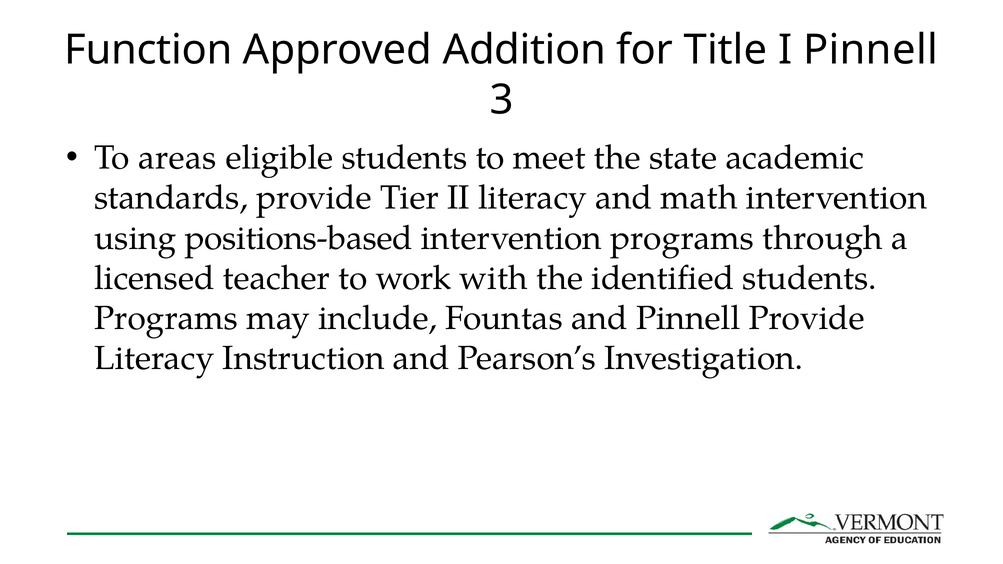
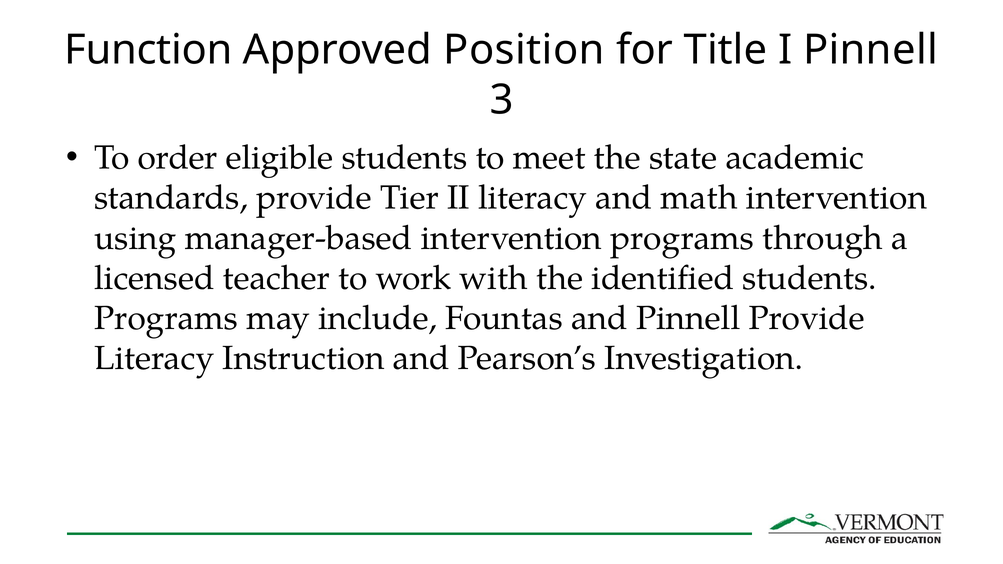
Addition: Addition -> Position (524, 50)
areas: areas -> order (178, 158)
positions-based: positions-based -> manager-based (298, 238)
